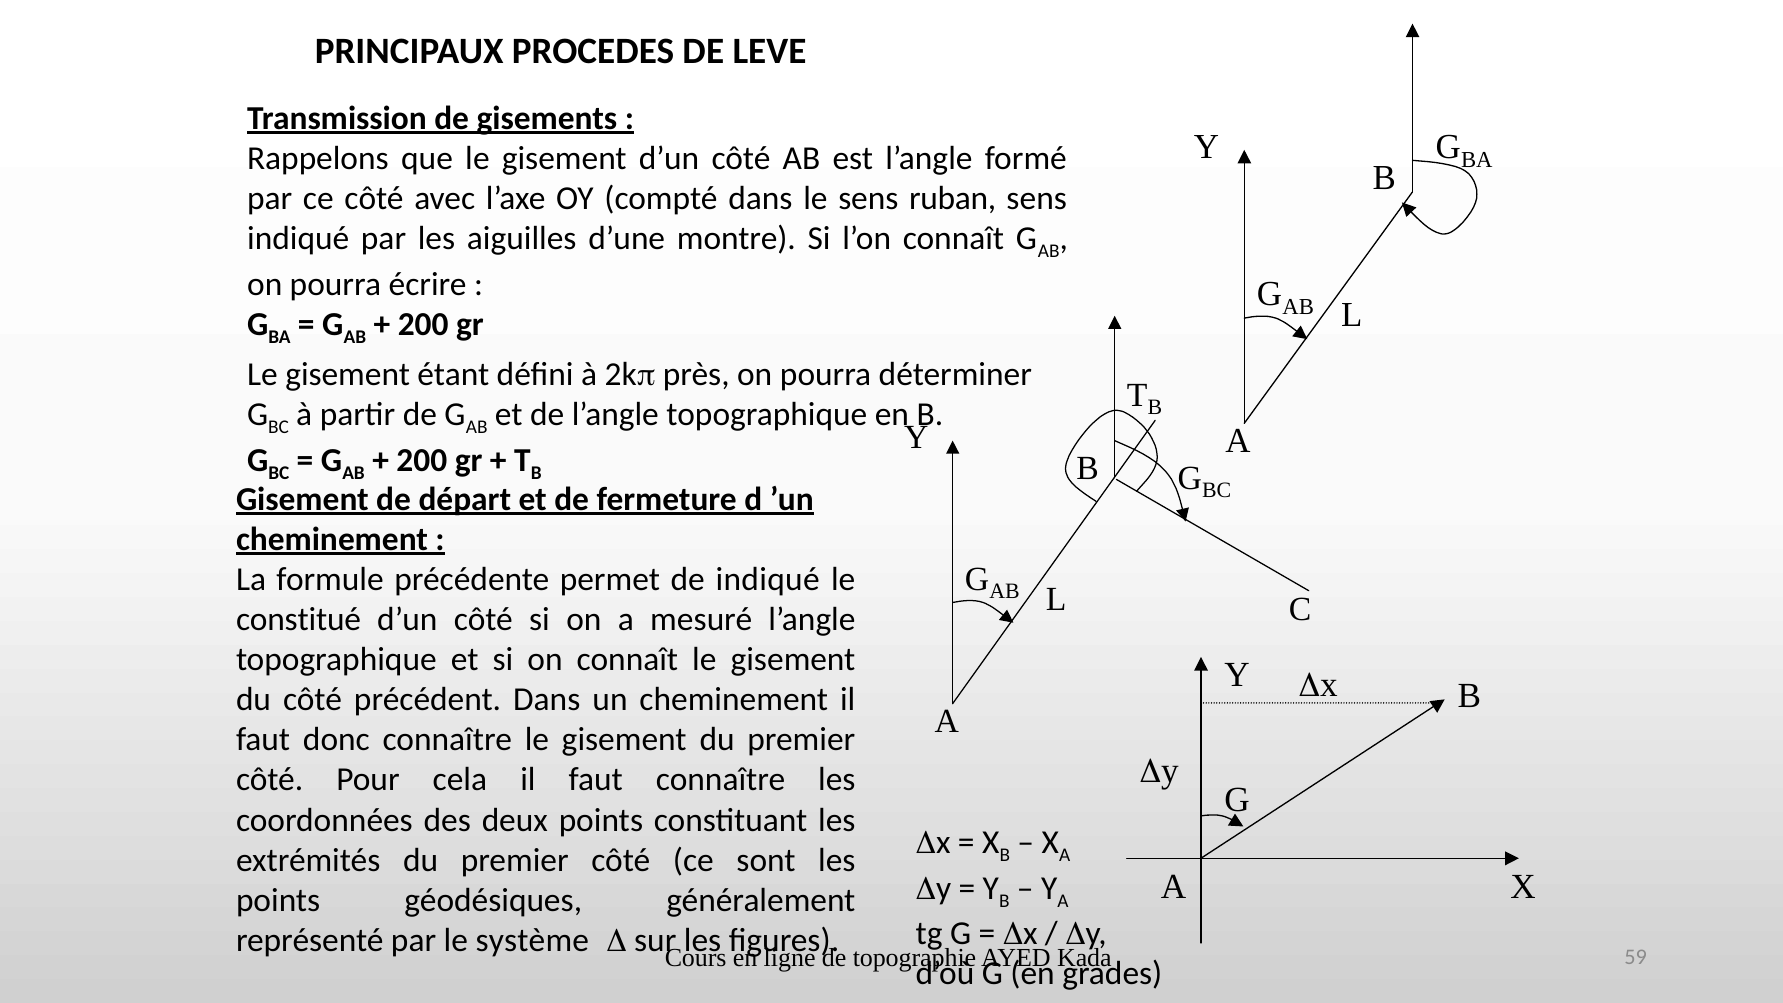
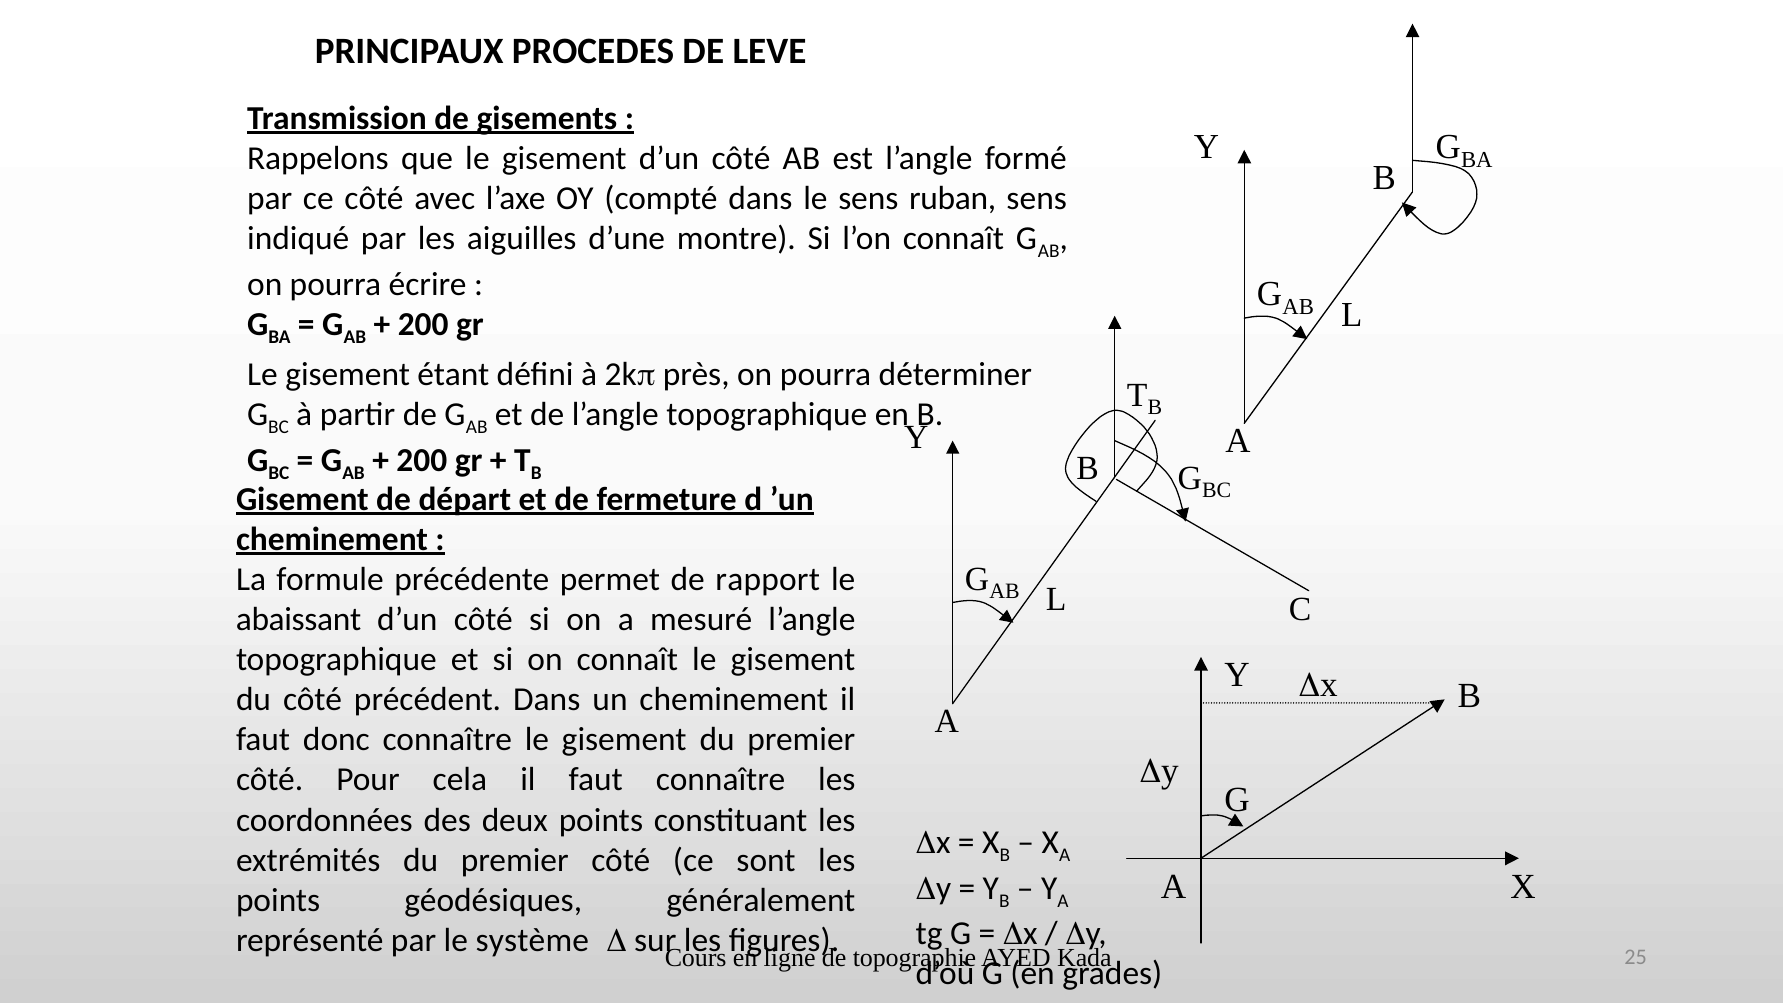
de indiqué: indiqué -> rapport (768, 579)
constitué: constitué -> abaissant (299, 619)
59: 59 -> 25 (1636, 958)
